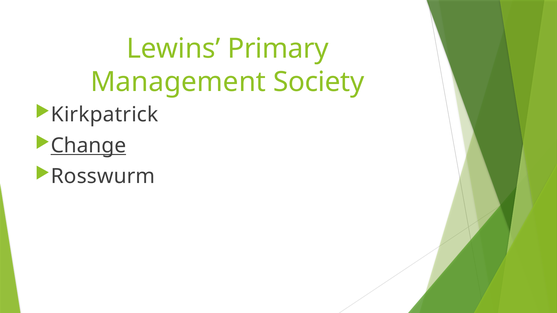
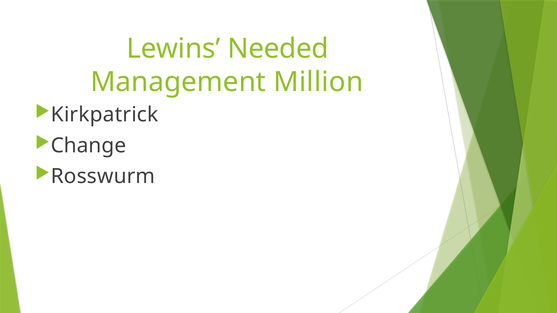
Primary: Primary -> Needed (278, 49)
Society: Society -> Million (318, 82)
Change underline: present -> none (88, 146)
